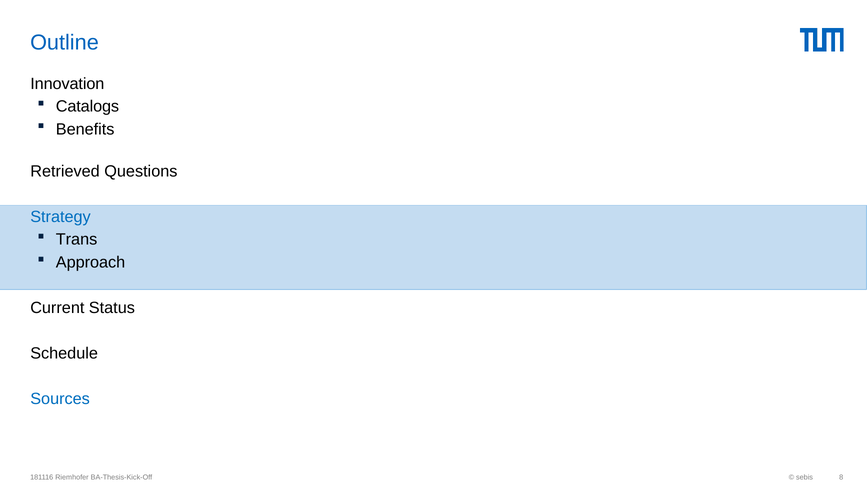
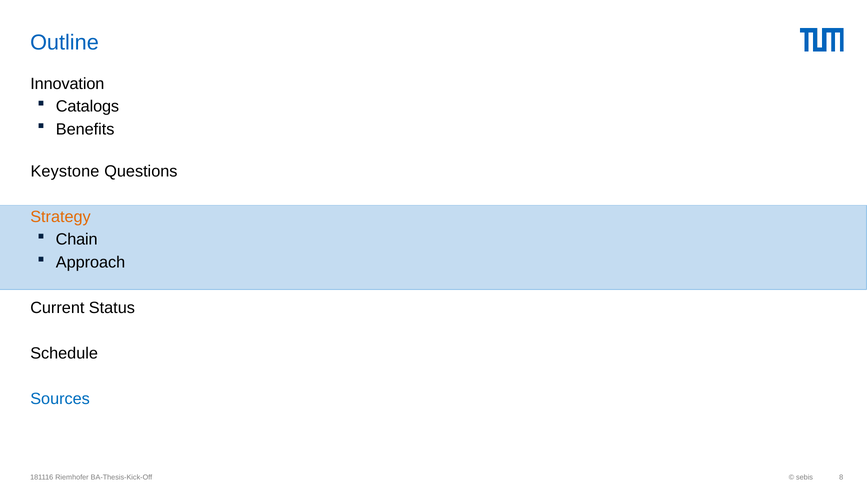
Retrieved: Retrieved -> Keystone (65, 172)
Strategy colour: blue -> orange (61, 217)
Trans: Trans -> Chain (77, 240)
